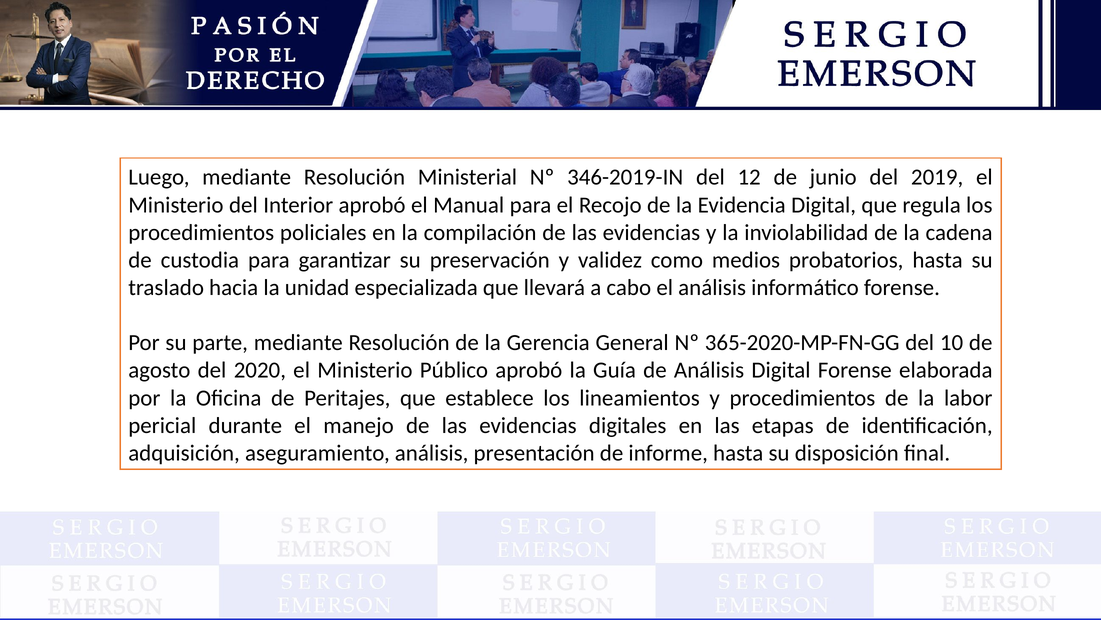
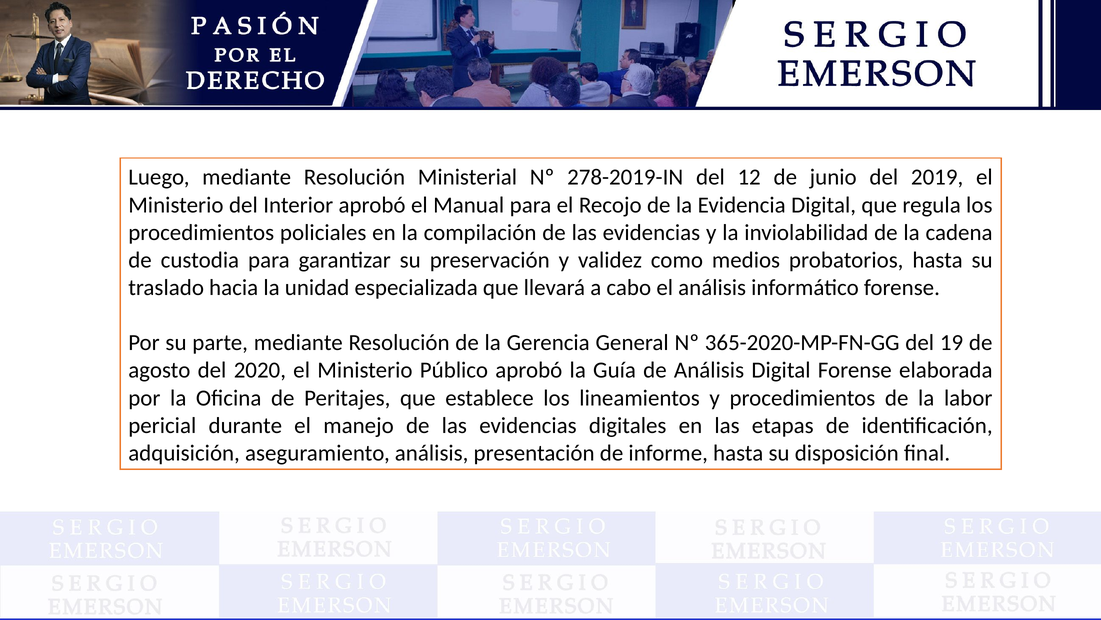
346-2019-IN: 346-2019-IN -> 278-2019-IN (625, 177)
10: 10 -> 19 (952, 342)
